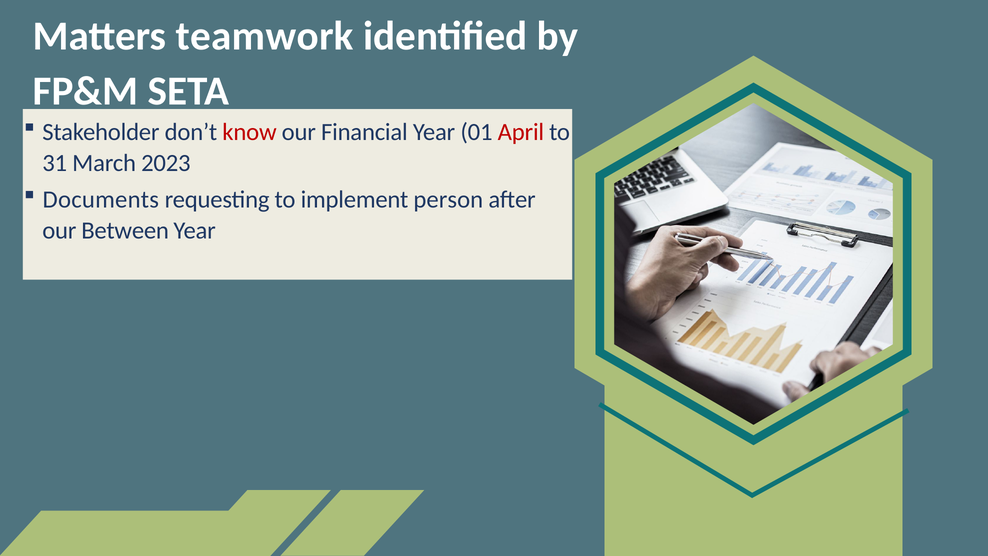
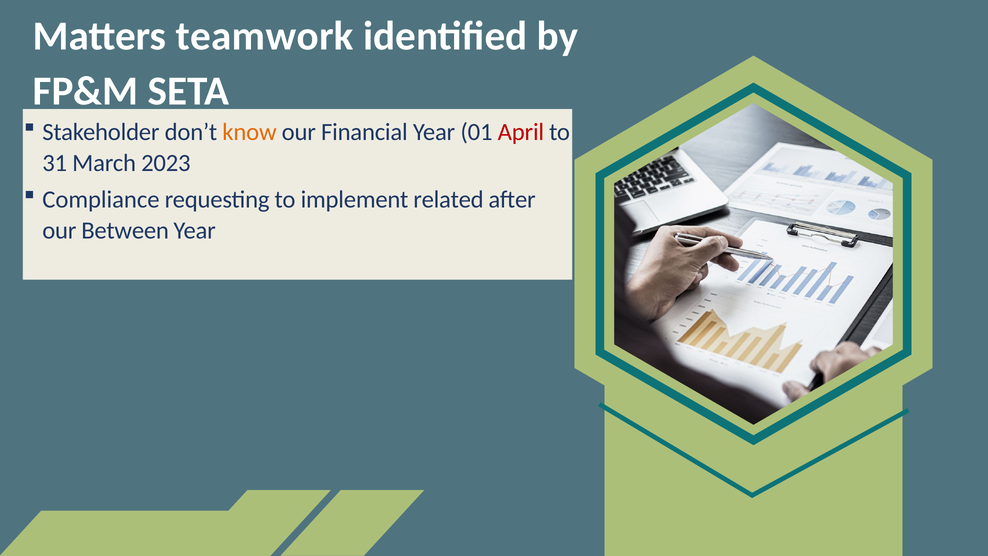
know colour: red -> orange (250, 132)
Documents: Documents -> Compliance (101, 199)
person: person -> related (448, 199)
